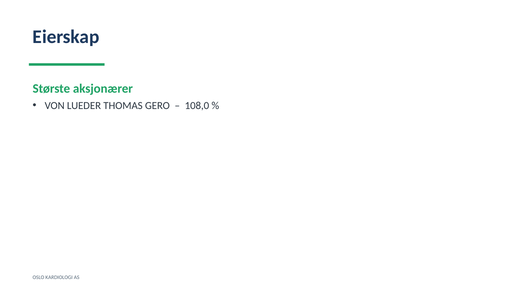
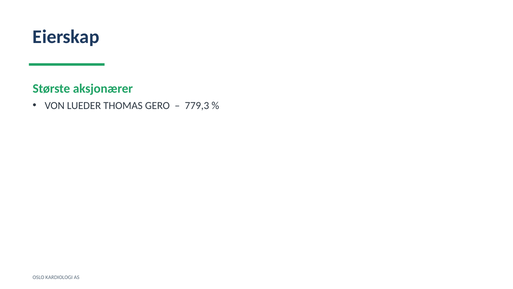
108,0: 108,0 -> 779,3 (197, 105)
